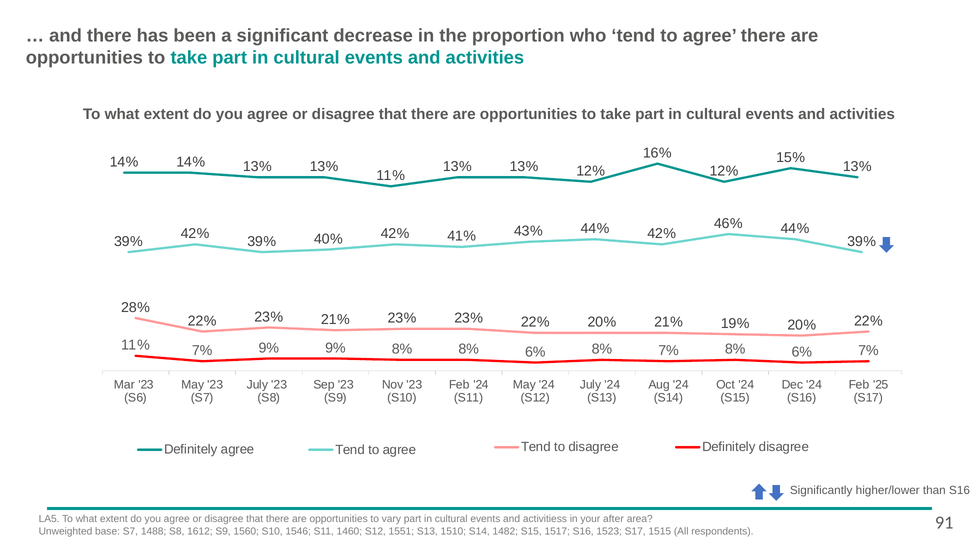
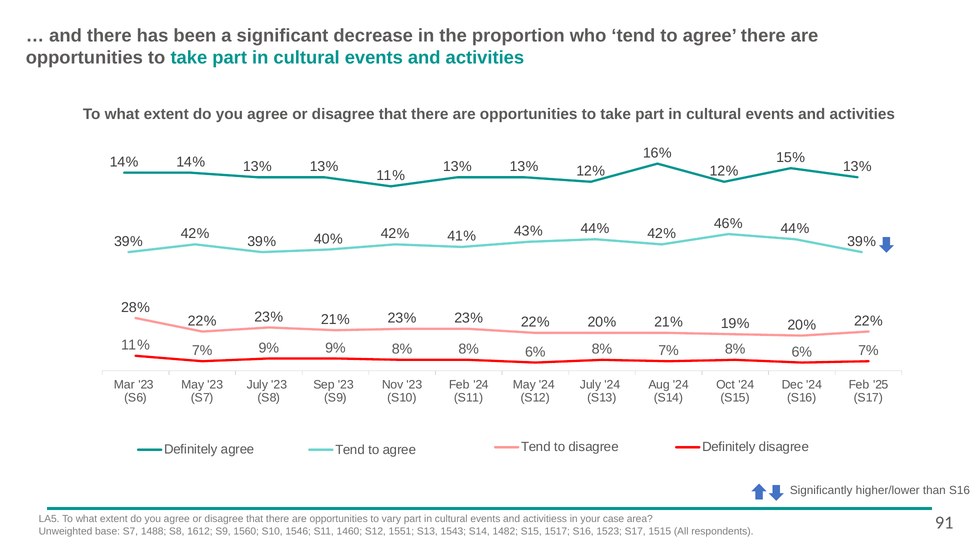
after: after -> case (614, 520)
1510: 1510 -> 1543 (453, 532)
